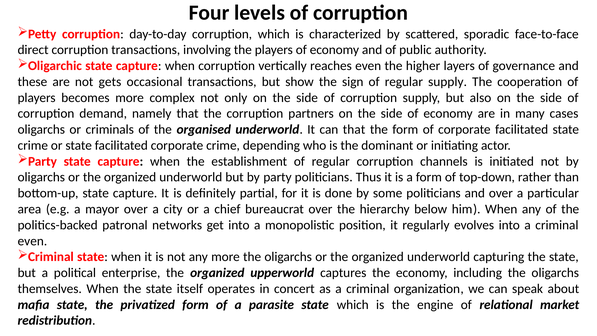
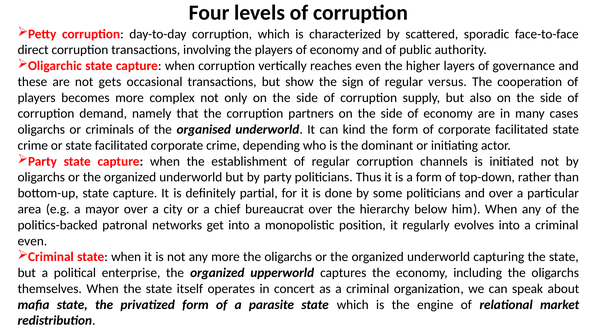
regular supply: supply -> versus (447, 82)
can that: that -> kind (354, 129)
